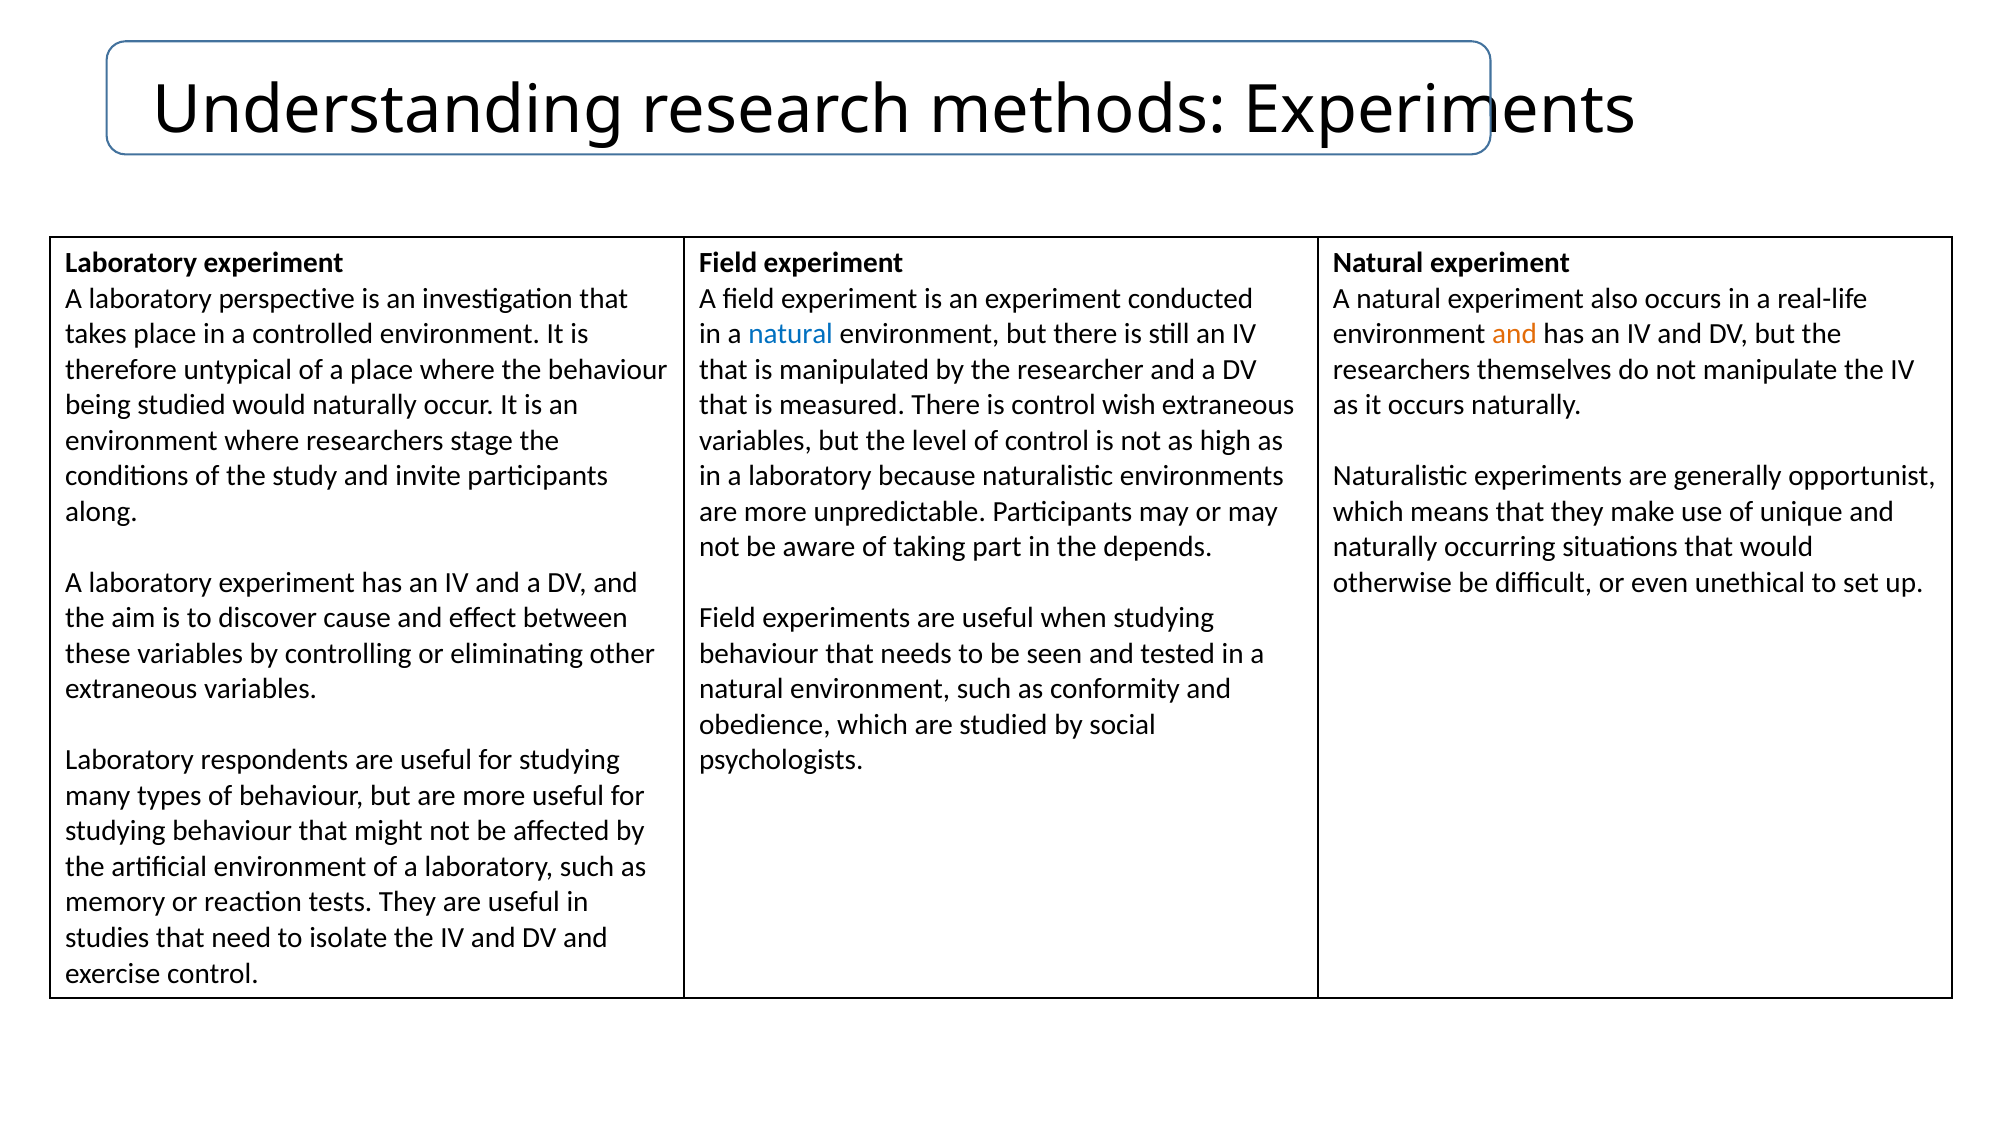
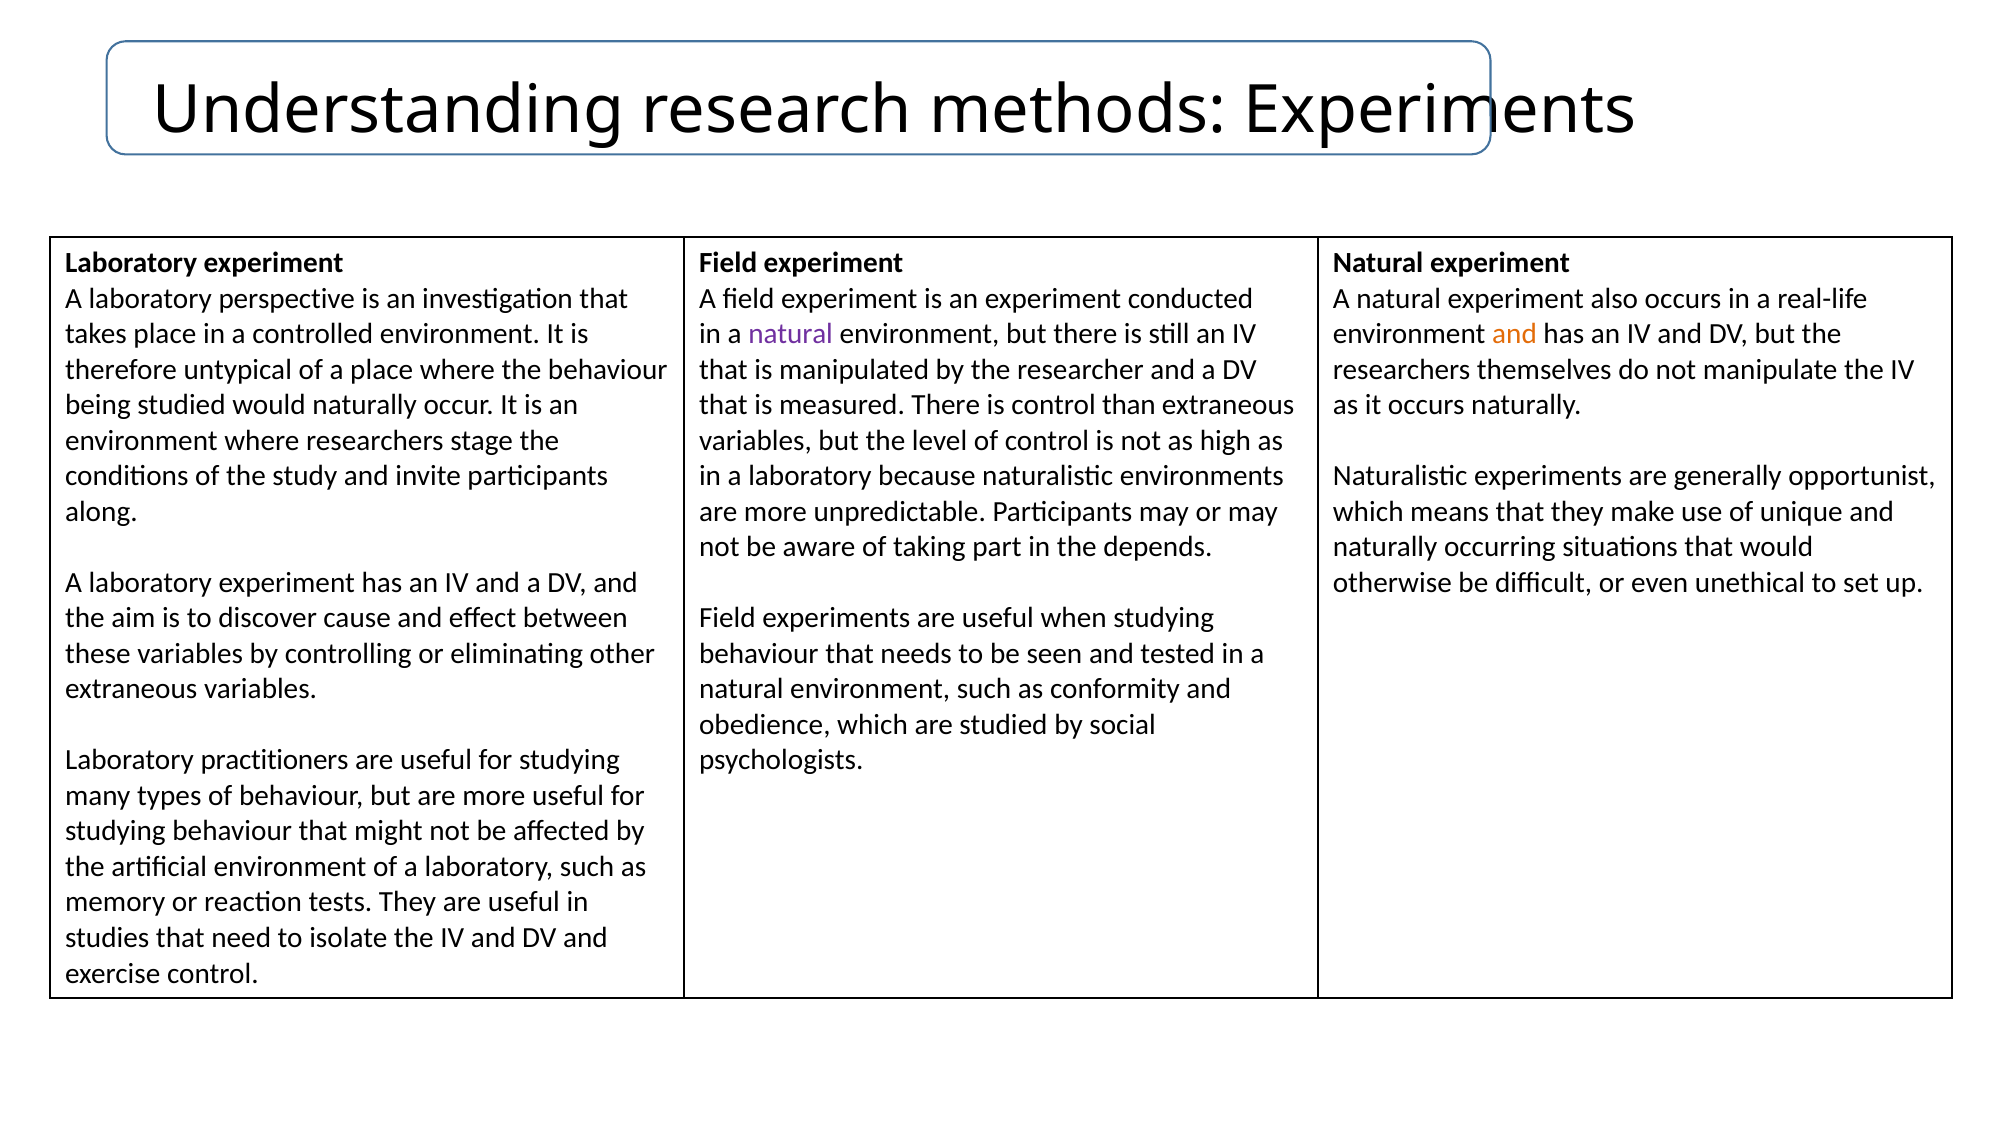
natural colour: blue -> purple (791, 334)
wish: wish -> than (1129, 405)
respondents: respondents -> practitioners (275, 760)
